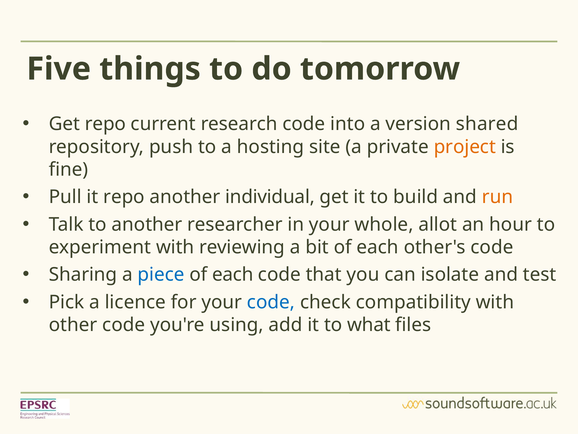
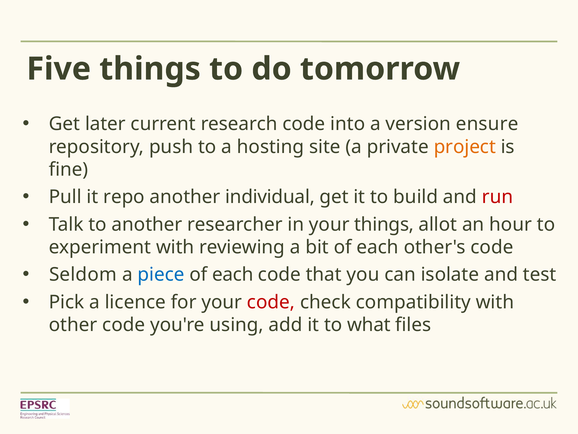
Get repo: repo -> later (105, 124)
shared: shared -> ensure (487, 124)
run colour: orange -> red (498, 197)
your whole: whole -> things (384, 224)
Sharing: Sharing -> Seldom (83, 274)
code colour: blue -> red (271, 302)
